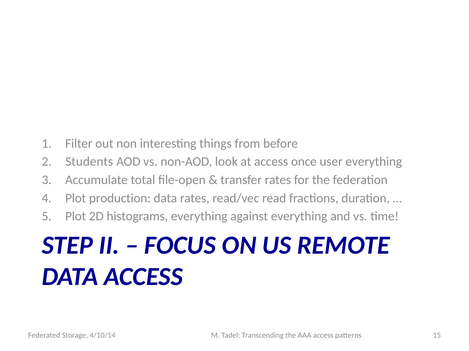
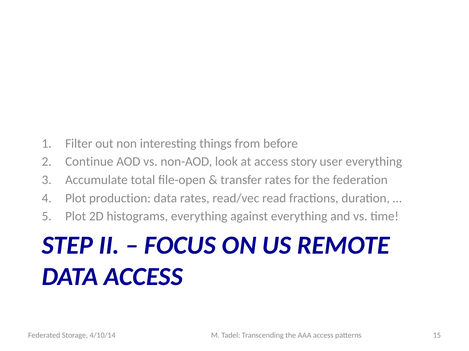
Students: Students -> Continue (89, 162)
once: once -> story (304, 162)
